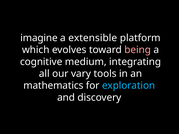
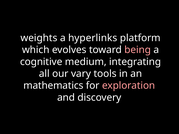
imagine: imagine -> weights (39, 38)
extensible: extensible -> hyperlinks (93, 38)
exploration colour: light blue -> pink (129, 86)
